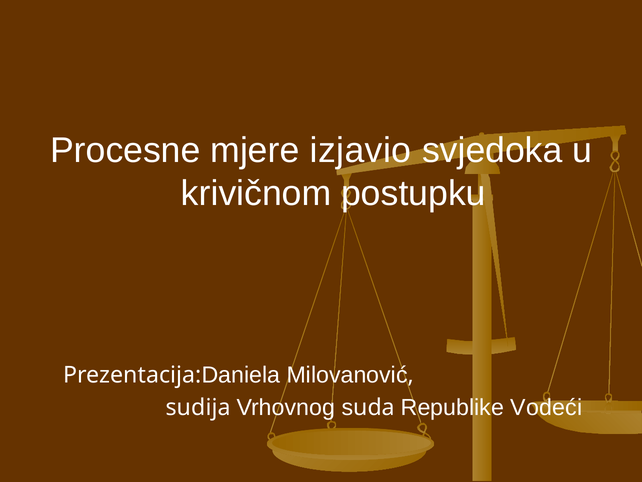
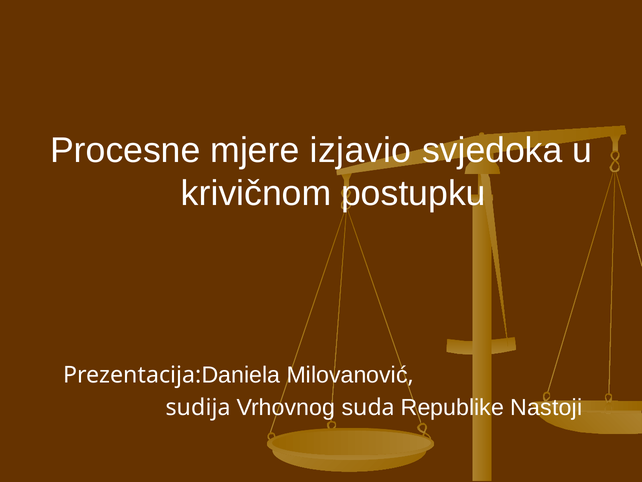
Vodeći: Vodeći -> Nastoji (546, 407)
